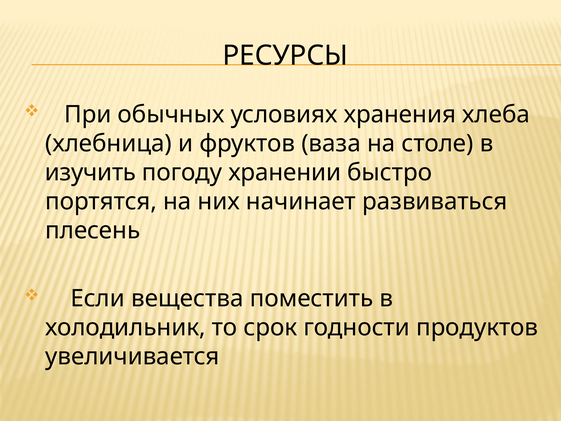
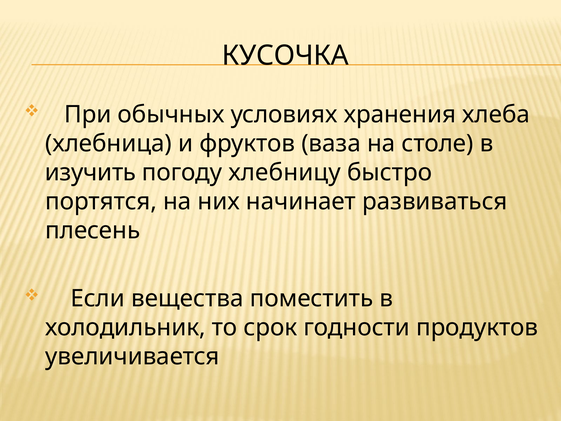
РЕСУРСЫ: РЕСУРСЫ -> КУСОЧКА (285, 56)
хранении: хранении -> хлебницу (285, 172)
